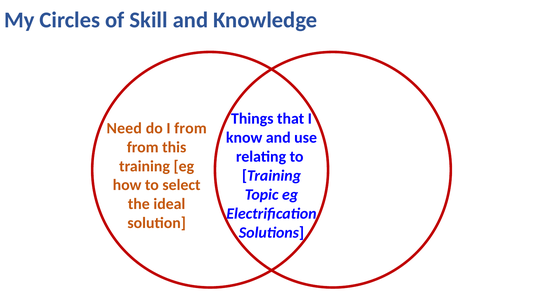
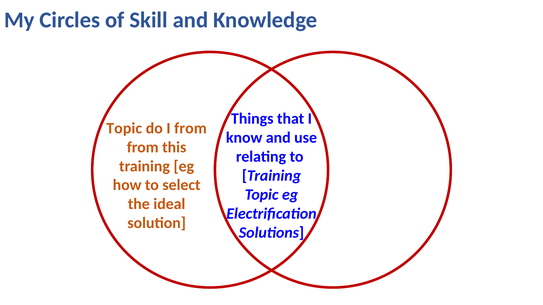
Need: Need -> Topic (124, 128)
